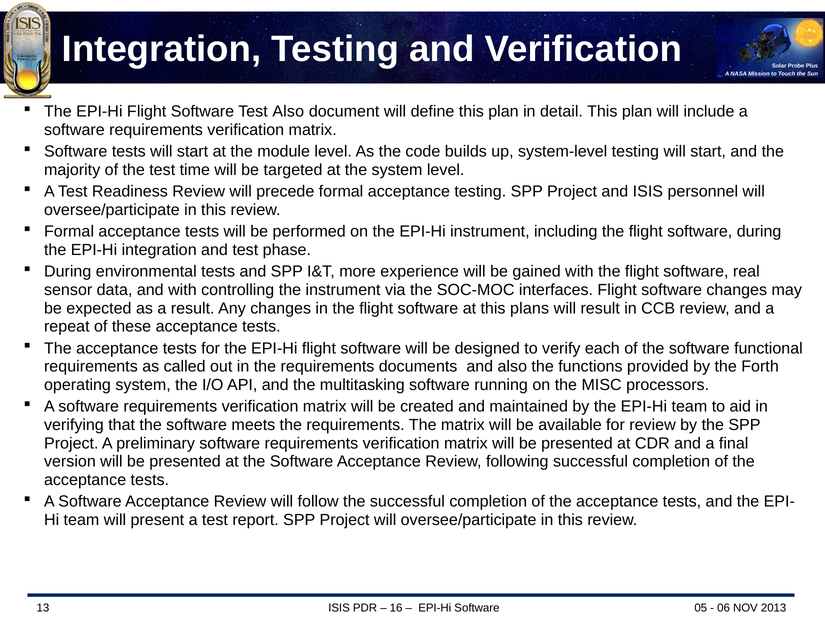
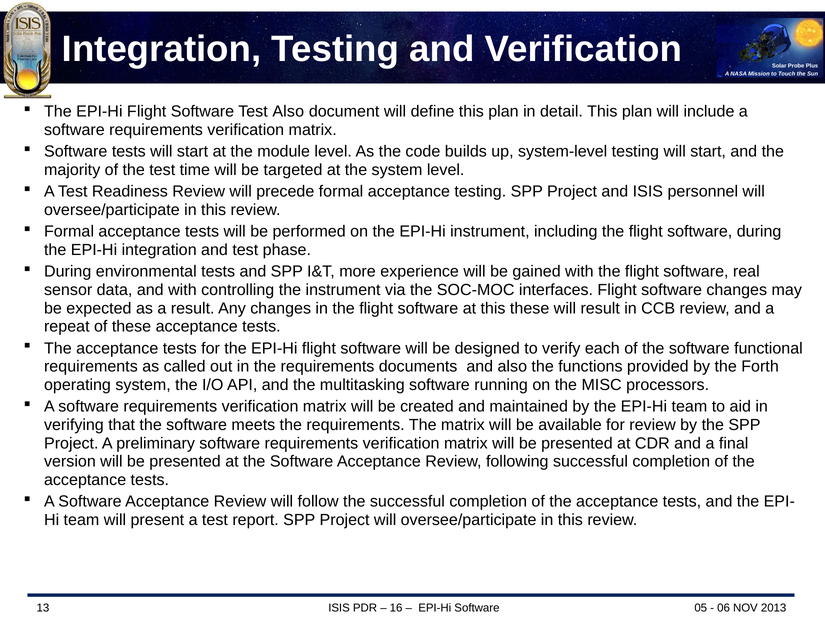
this plans: plans -> these (530, 308)
